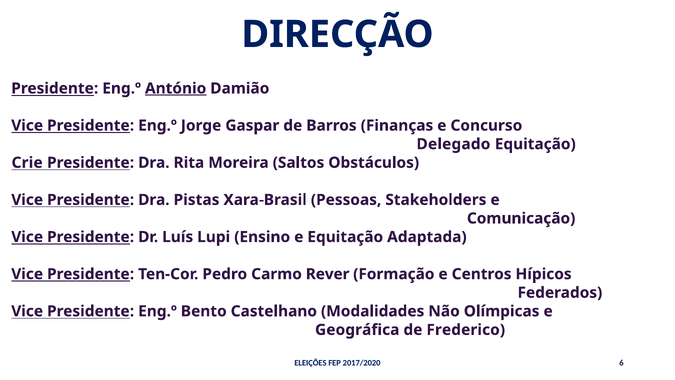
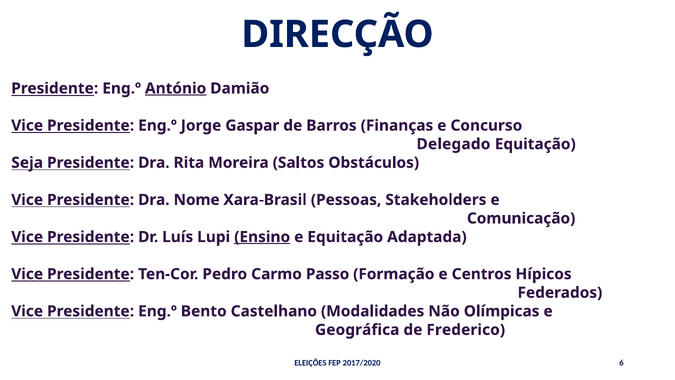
Crie: Crie -> Seja (27, 163)
Pistas: Pistas -> Nome (197, 200)
Ensino underline: none -> present (262, 237)
Rever: Rever -> Passo (328, 274)
